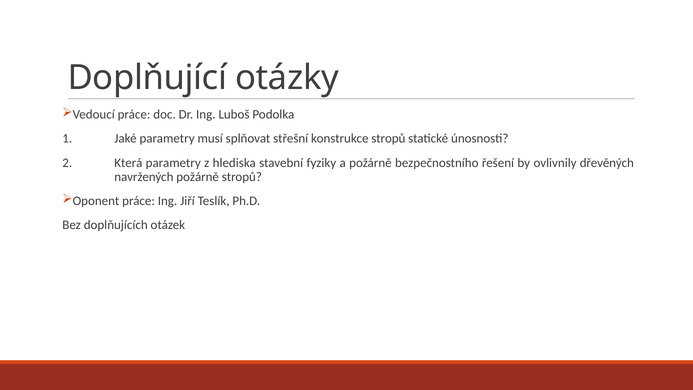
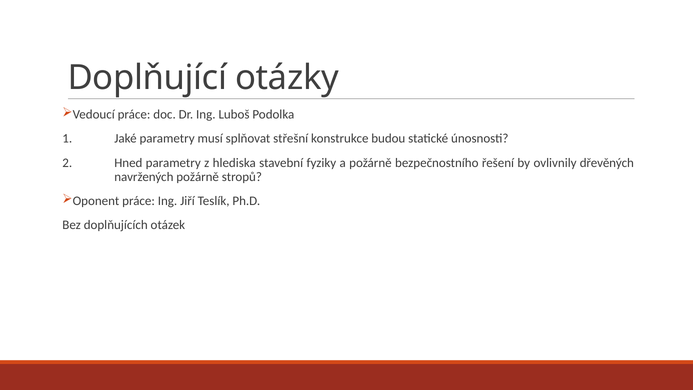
konstrukce stropů: stropů -> budou (388, 139)
Která: Která -> Hned (128, 163)
